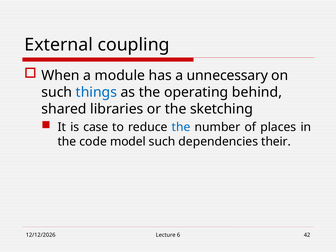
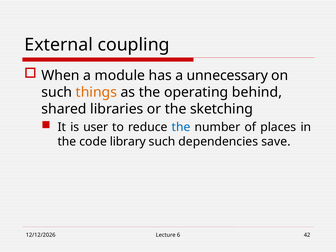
things colour: blue -> orange (96, 92)
case: case -> user (96, 127)
model: model -> library (128, 142)
their: their -> save (276, 142)
